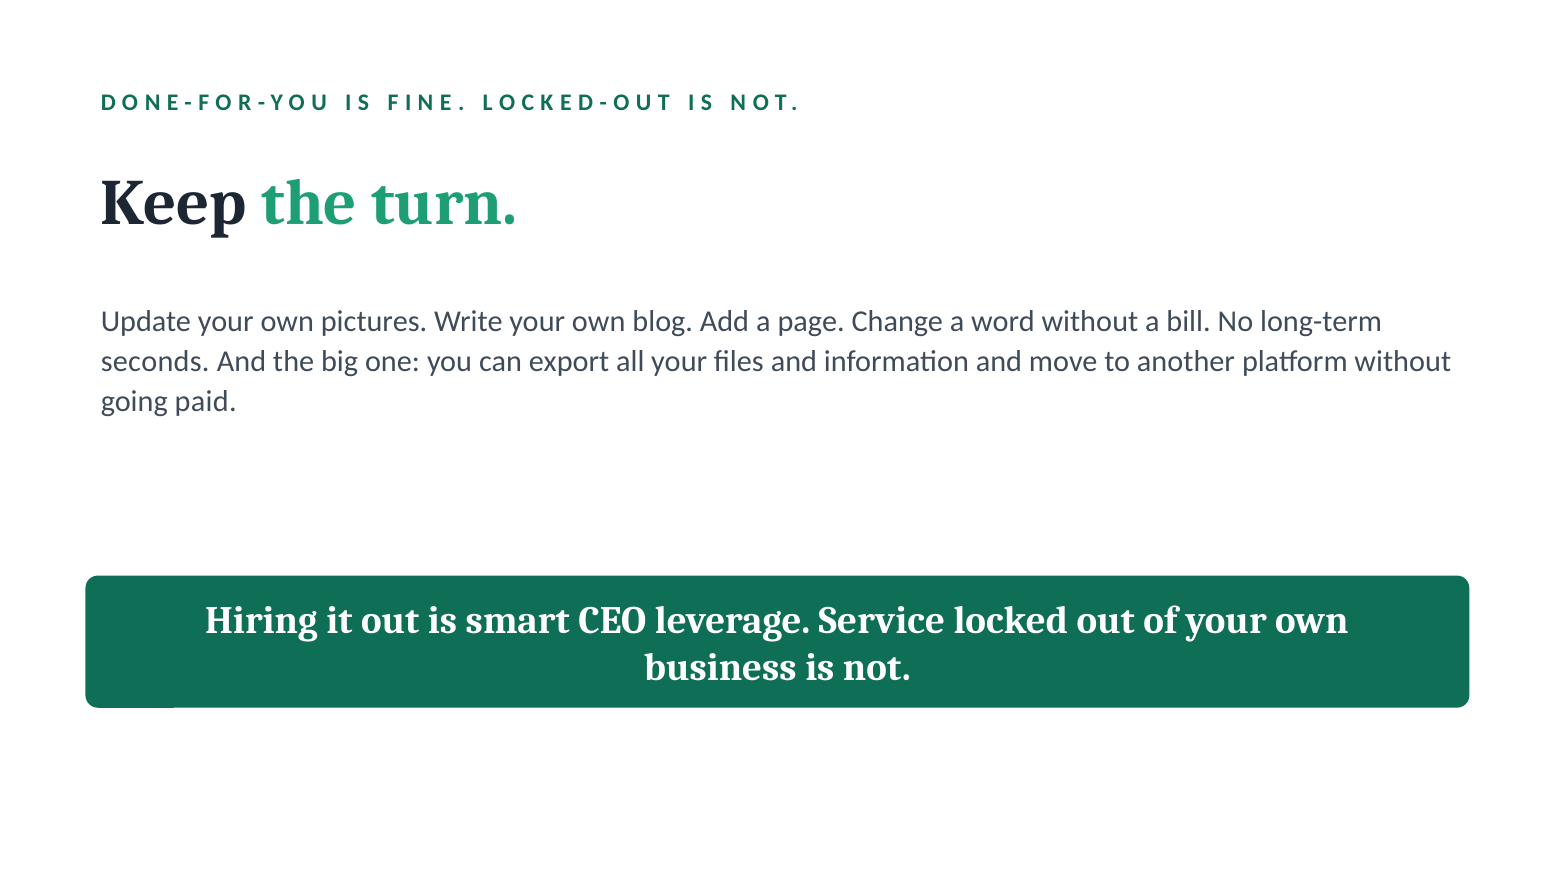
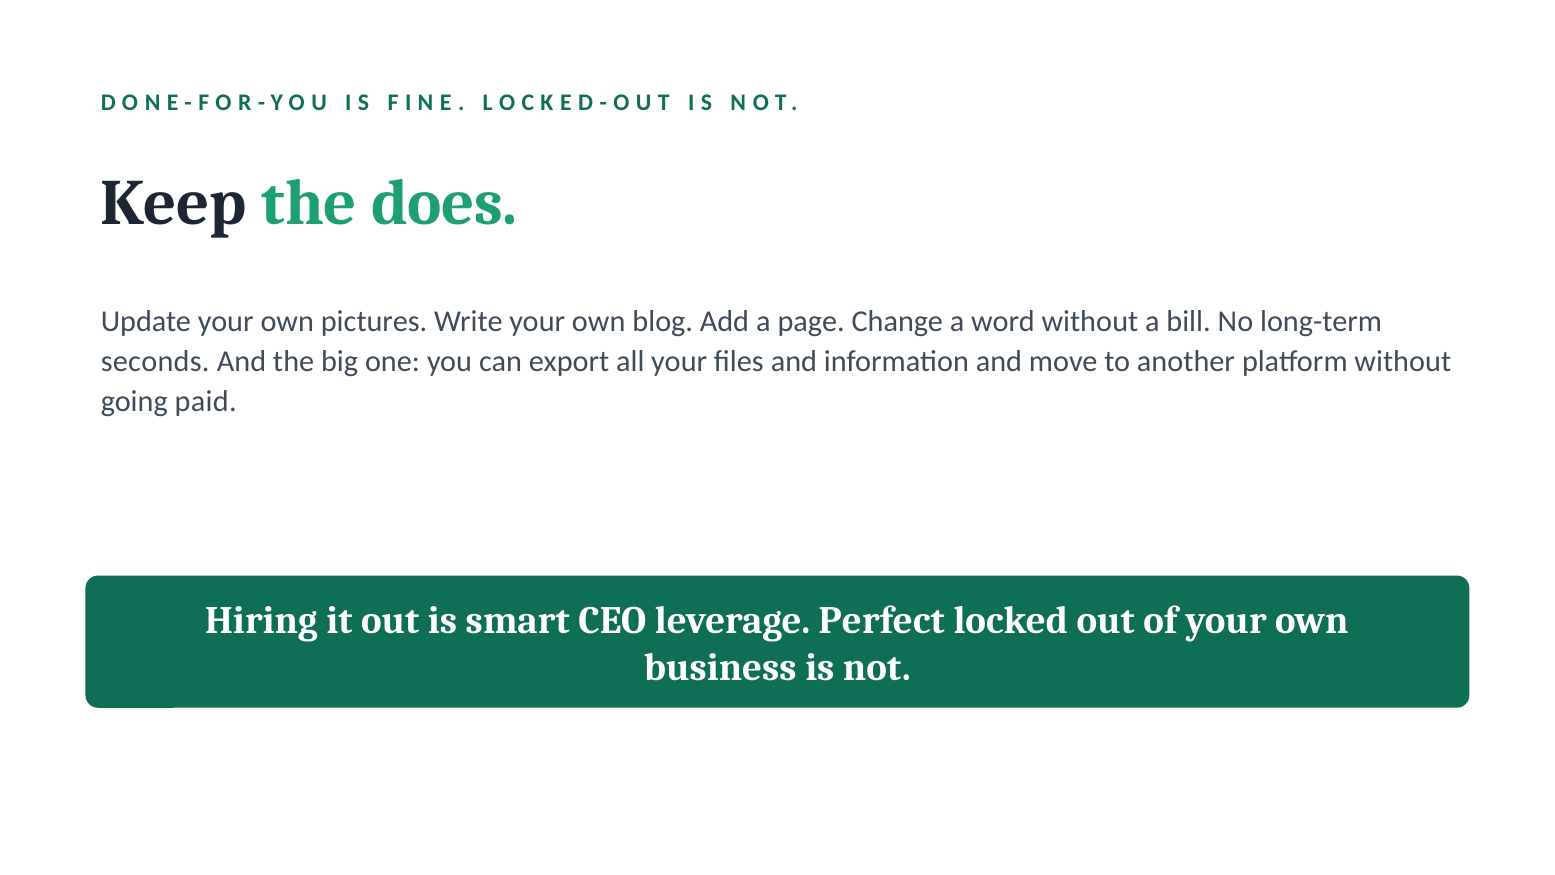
turn: turn -> does (444, 203)
Service: Service -> Perfect (882, 621)
